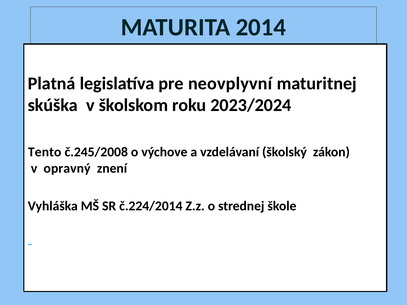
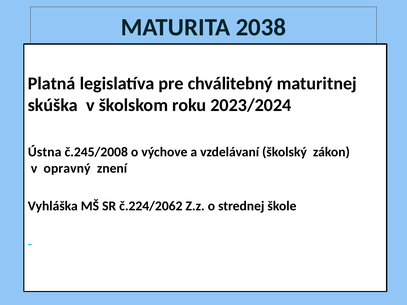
2014: 2014 -> 2038 (261, 27)
neovplyvní: neovplyvní -> chválitebný (230, 84)
Tento: Tento -> Ústna (45, 152)
č.224/2014: č.224/2014 -> č.224/2062 (151, 206)
